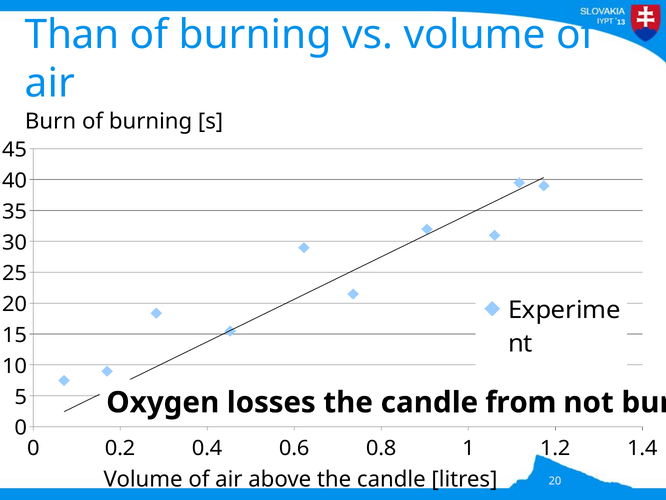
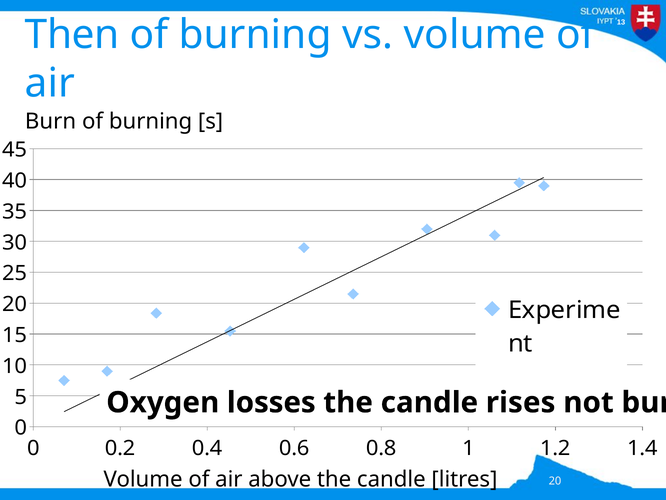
Than: Than -> Then (72, 35)
from: from -> rises (521, 402)
